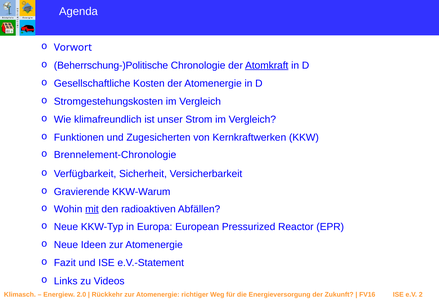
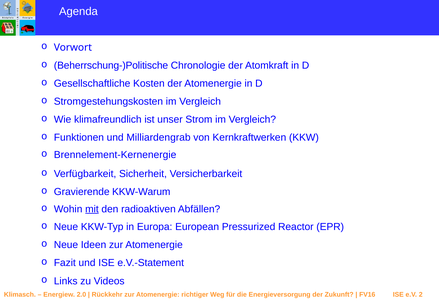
Atomkraft underline: present -> none (267, 65)
Zugesicherten: Zugesicherten -> Milliardengrab (158, 138)
Brennelement-Chronologie: Brennelement-Chronologie -> Brennelement-Kernenergie (115, 155)
